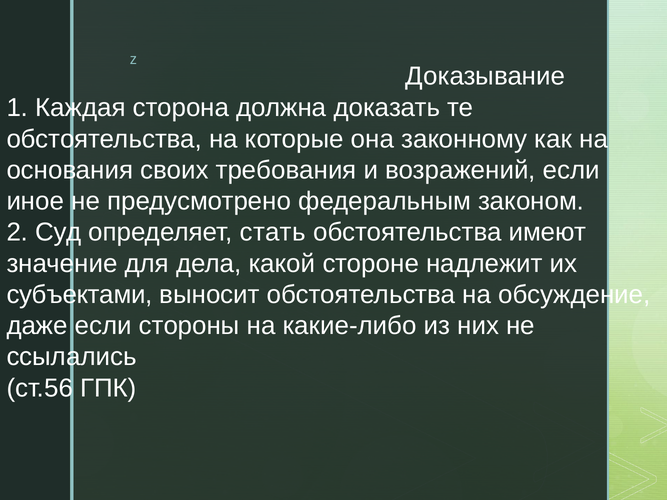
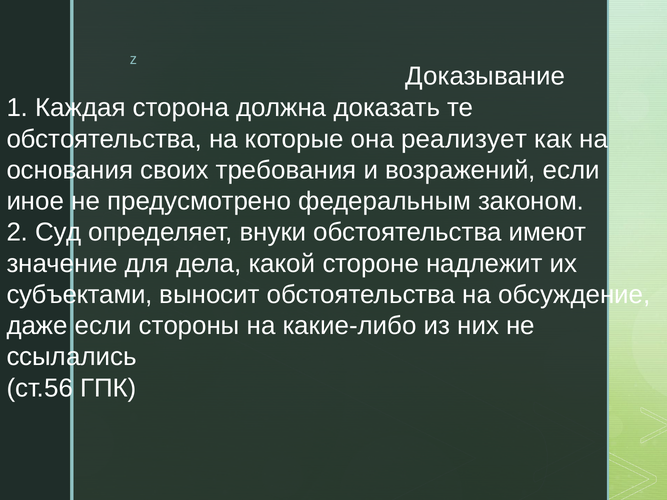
законному: законному -> реализует (464, 139)
стать: стать -> внуки (273, 233)
